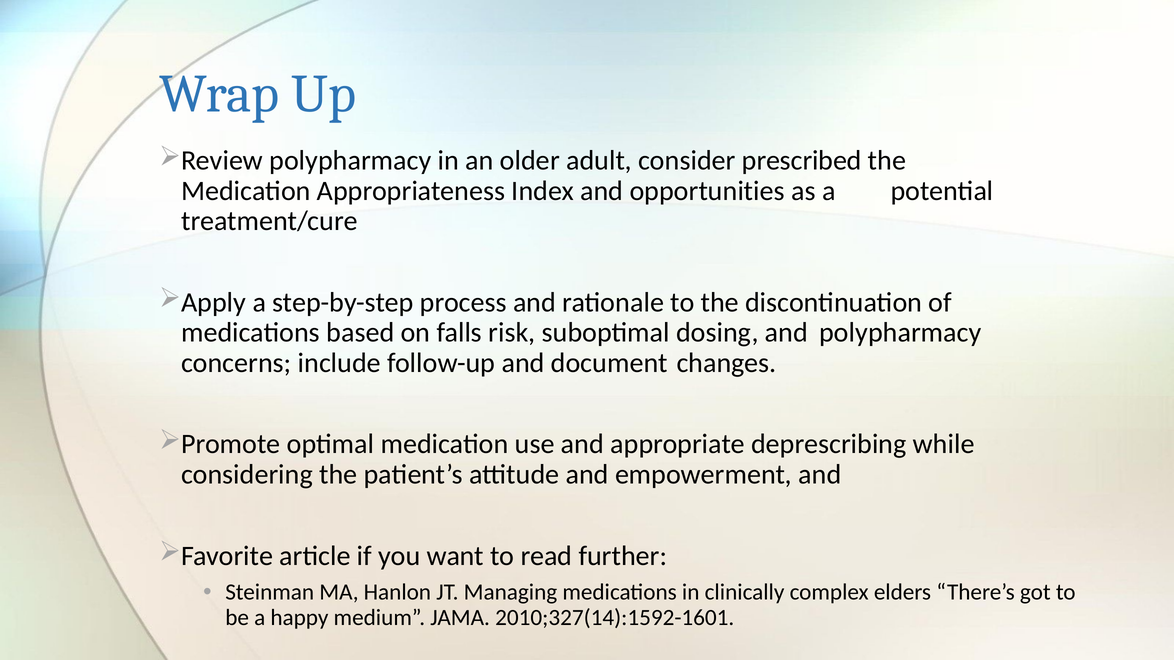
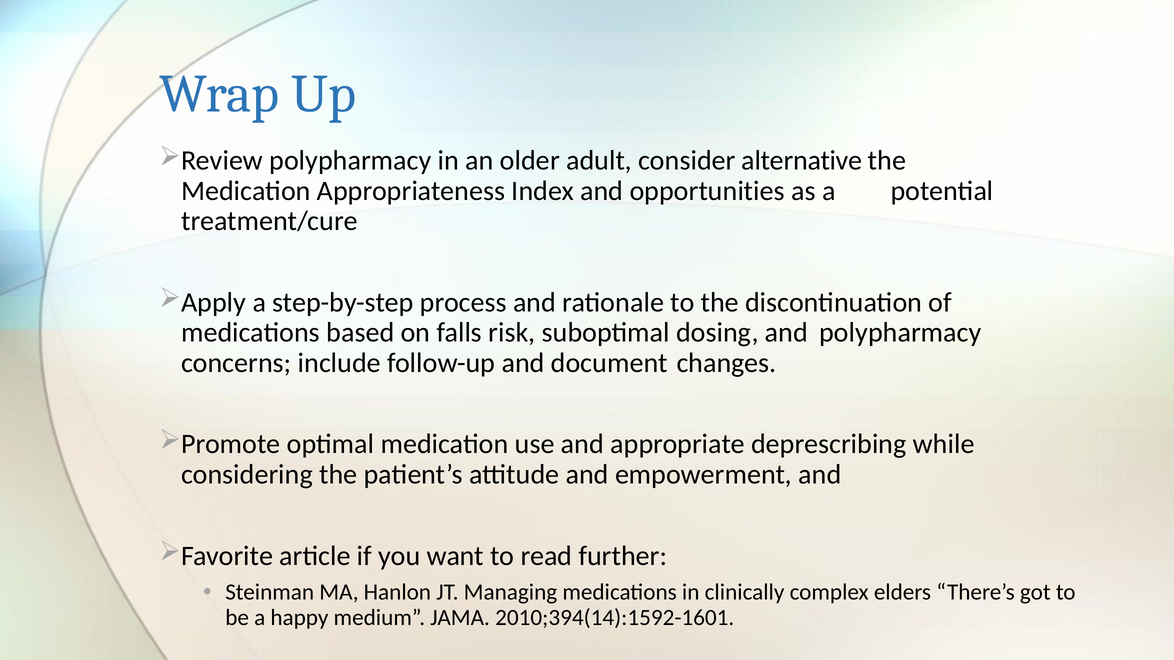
prescribed: prescribed -> alternative (802, 161)
2010;327(14):1592-1601: 2010;327(14):1592-1601 -> 2010;394(14):1592-1601 (615, 618)
